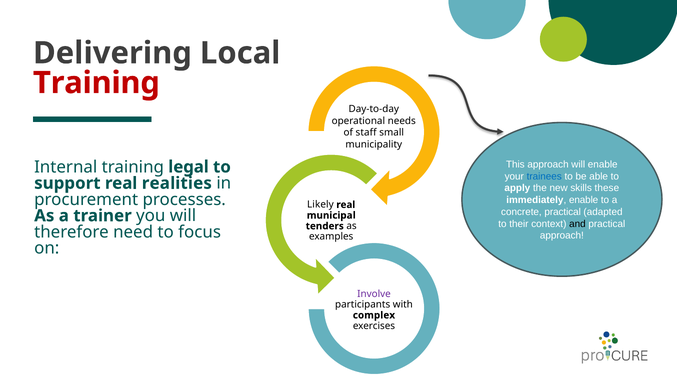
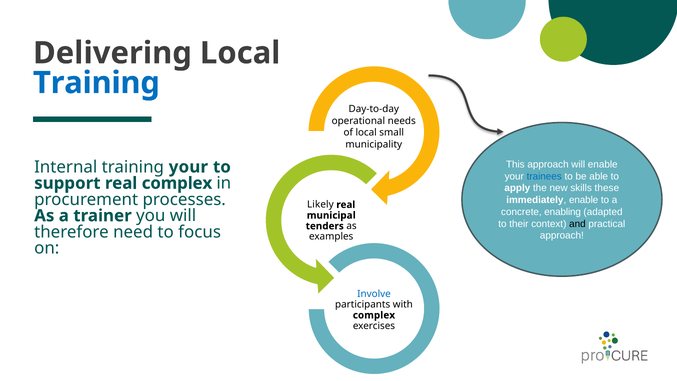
Training colour: red -> blue (96, 83)
of staff: staff -> local (366, 133)
training legal: legal -> your (188, 167)
real realities: realities -> complex (177, 183)
concrete practical: practical -> enabling (563, 212)
Involve colour: purple -> blue (374, 294)
